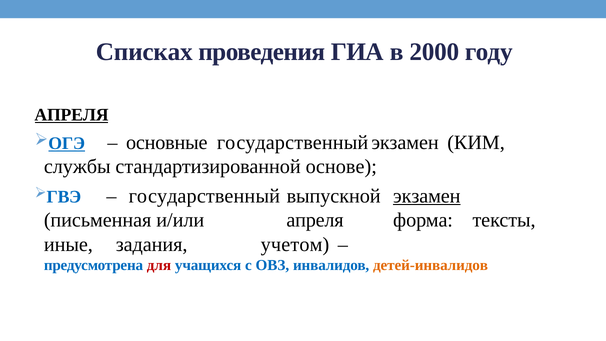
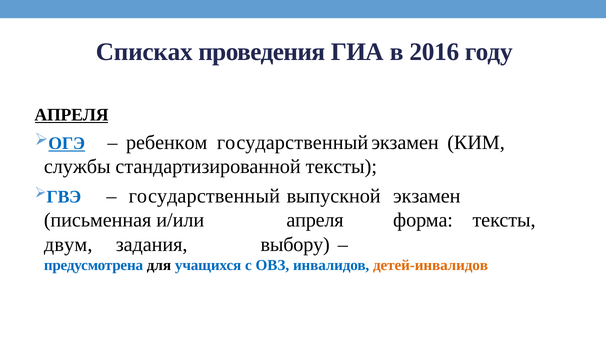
2000: 2000 -> 2016 (434, 52)
основные: основные -> ребенком (167, 142)
стандартизированной основе: основе -> тексты (341, 167)
экзамен underline: present -> none (427, 196)
иные: иные -> двум (68, 244)
учетом: учетом -> выбору (295, 244)
для colour: red -> black (159, 265)
